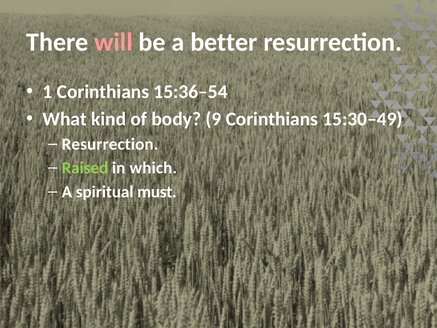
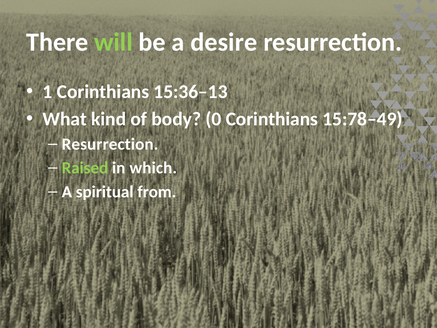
will colour: pink -> light green (113, 42)
better: better -> desire (224, 42)
15:36–54: 15:36–54 -> 15:36–13 (191, 92)
9: 9 -> 0 (213, 119)
15:30–49: 15:30–49 -> 15:78–49 (362, 119)
must: must -> from (157, 192)
